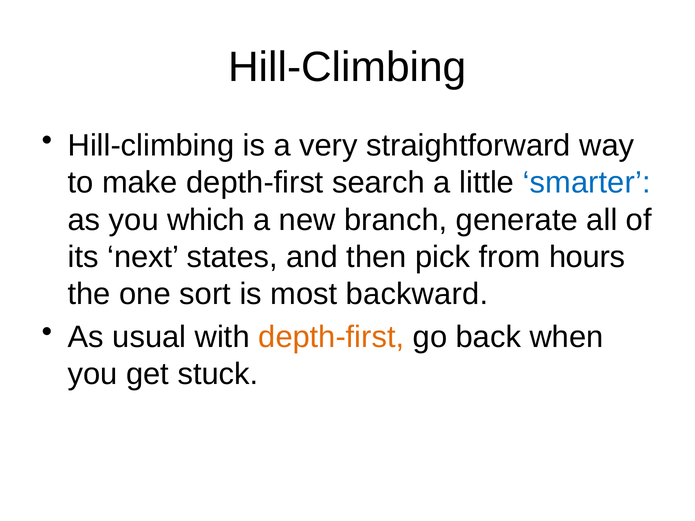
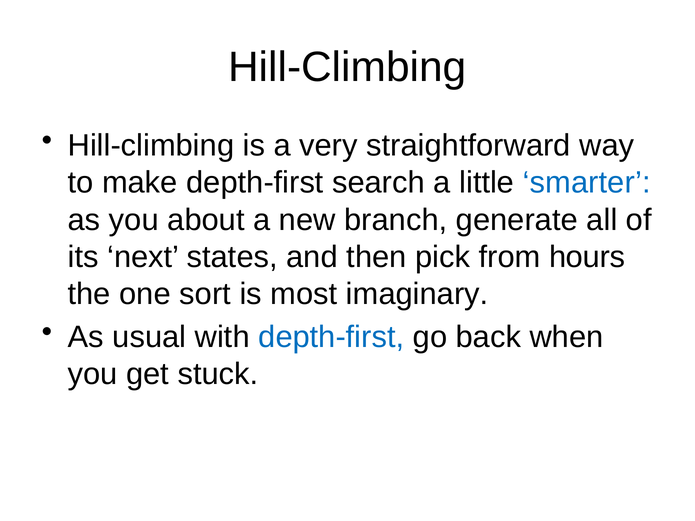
which: which -> about (206, 220)
backward: backward -> imaginary (417, 294)
depth-first colour: orange -> blue (331, 337)
